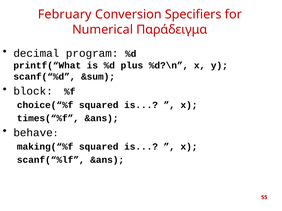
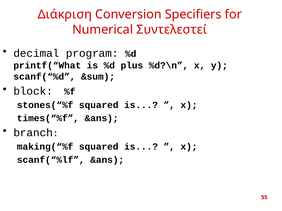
February: February -> Διάκριση (65, 15)
Παράδειγμα: Παράδειγμα -> Συντελεστεί (172, 30)
choice(“%f: choice(“%f -> stones(“%f (45, 105)
behave: behave -> branch (33, 133)
